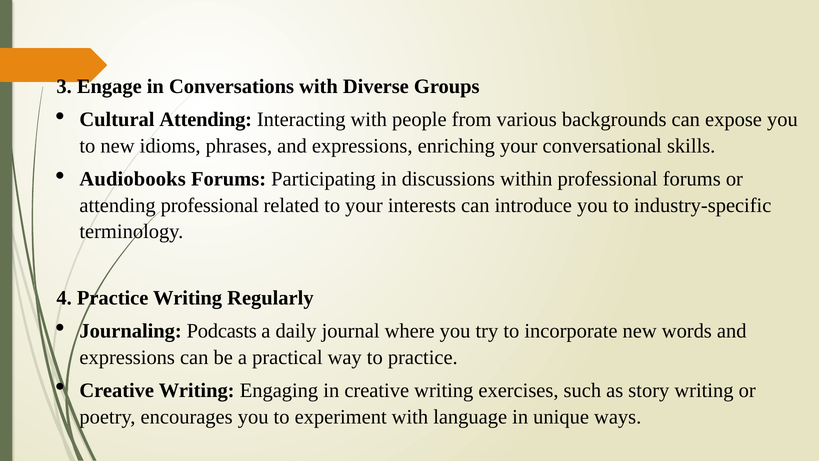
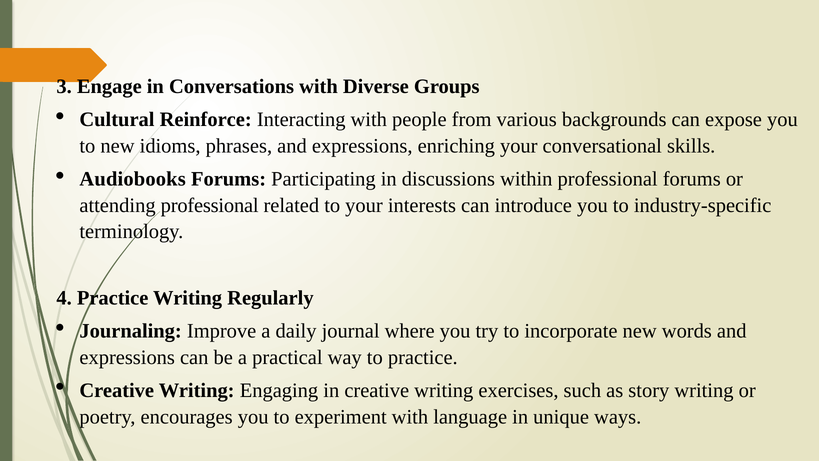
Cultural Attending: Attending -> Reinforce (206, 120)
Podcasts: Podcasts -> Improve (222, 331)
